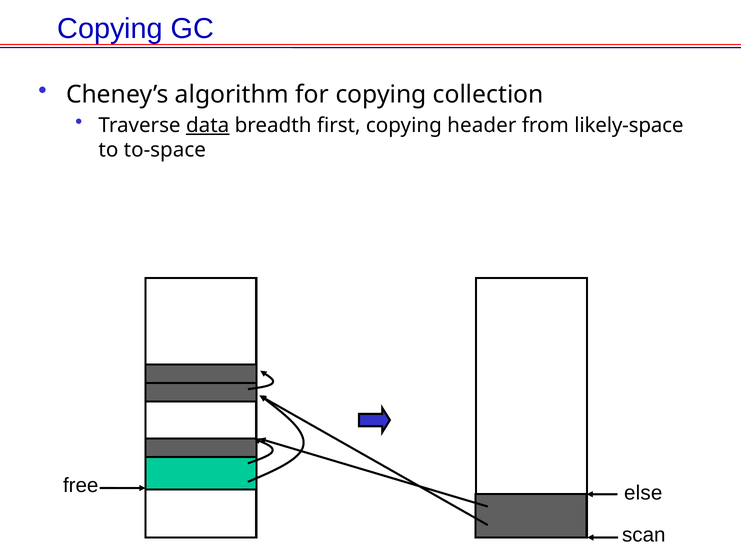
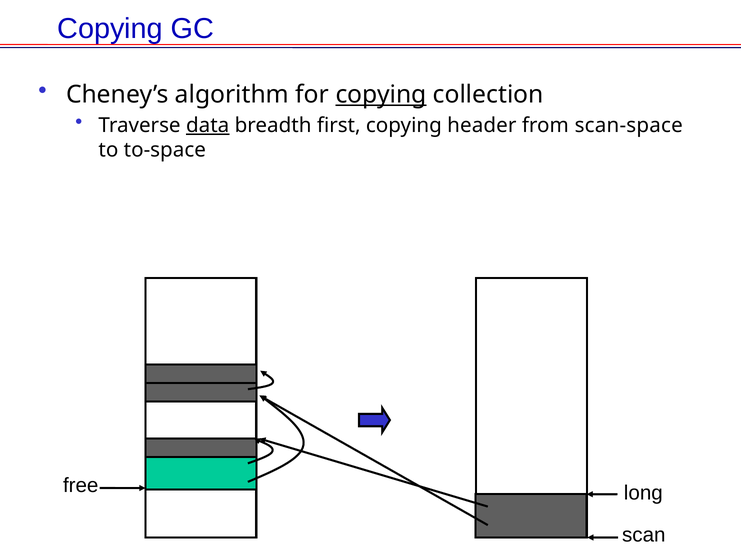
copying underline: none -> present (381, 94)
likely-space: likely-space -> scan-space (629, 125)
else: else -> long (643, 493)
